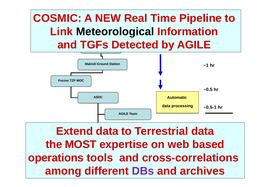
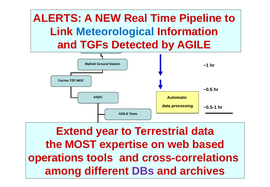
COSMIC: COSMIC -> ALERTS (57, 18)
Meteorological colour: black -> blue (115, 32)
Extend data: data -> year (107, 131)
